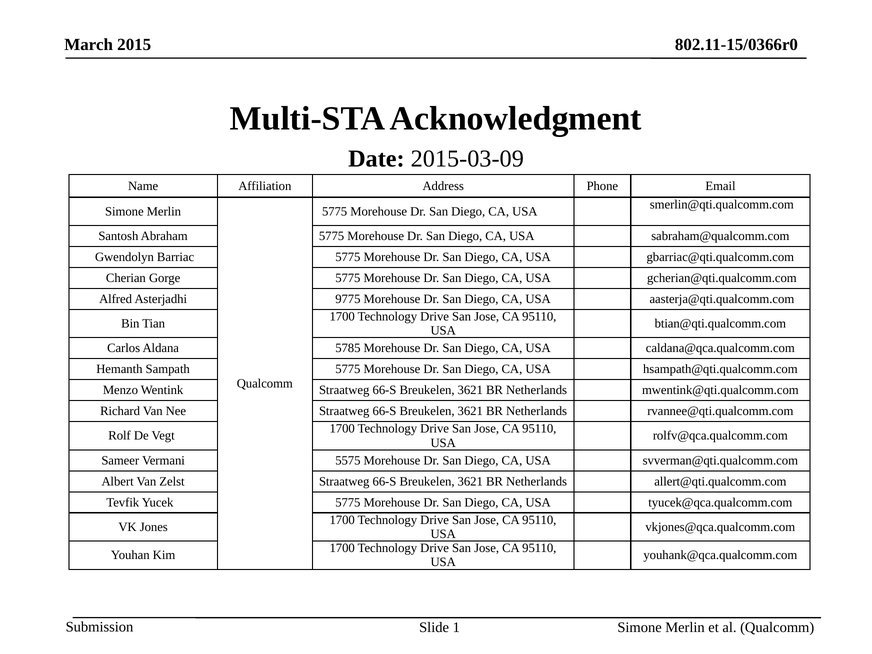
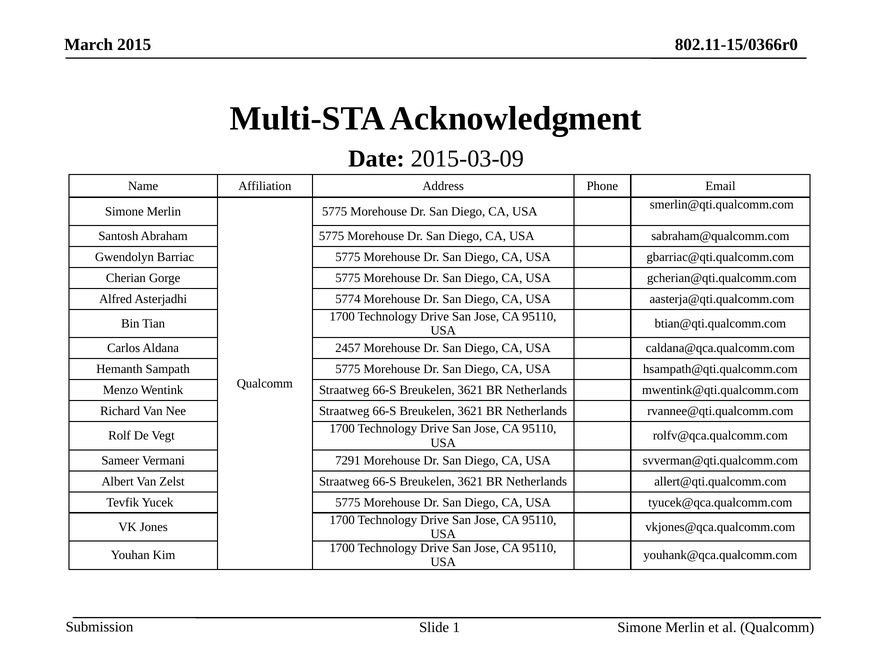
9775: 9775 -> 5774 (348, 299)
5785: 5785 -> 2457 (348, 348)
5575: 5575 -> 7291 (348, 460)
